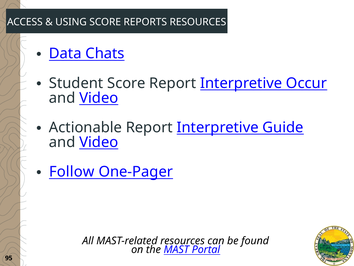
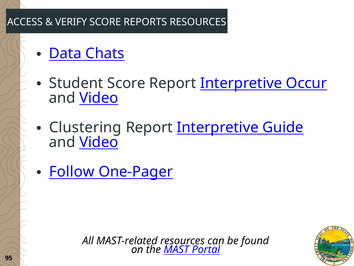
USING: USING -> VERIFY (71, 22)
Actionable: Actionable -> Clustering (85, 127)
